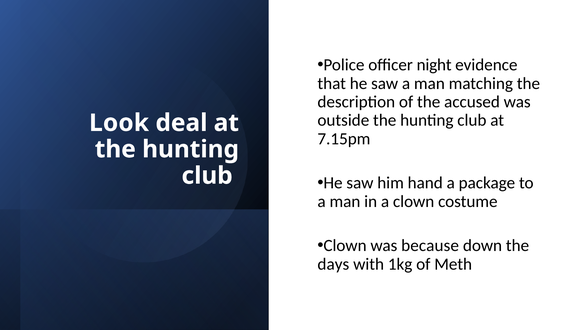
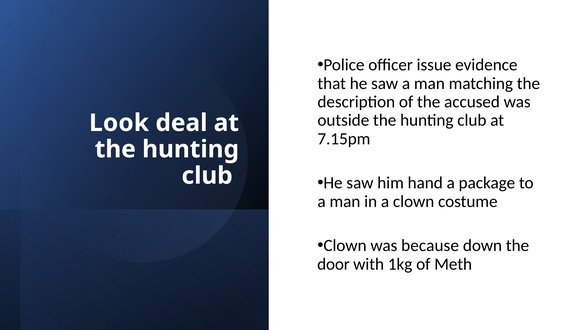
night: night -> issue (434, 65)
days: days -> door (333, 264)
